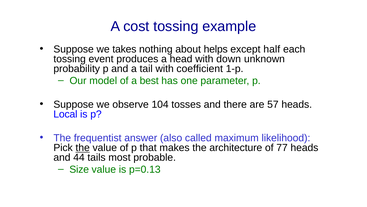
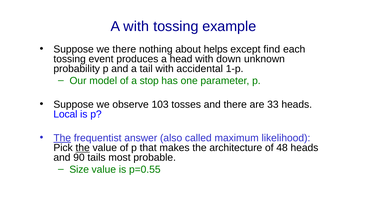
A cost: cost -> with (136, 26)
we takes: takes -> there (124, 49)
half: half -> find (272, 49)
coefficient: coefficient -> accidental (200, 69)
best: best -> stop (149, 80)
104: 104 -> 103 (160, 104)
57: 57 -> 33 (273, 104)
The underline: none -> present (62, 138)
77: 77 -> 48 (282, 147)
44: 44 -> 90 (79, 157)
p=0.13: p=0.13 -> p=0.55 (145, 169)
